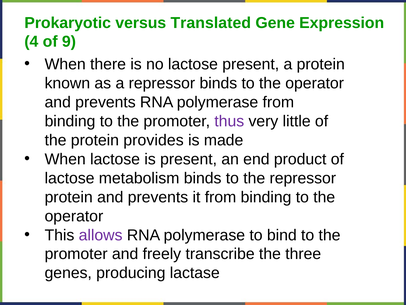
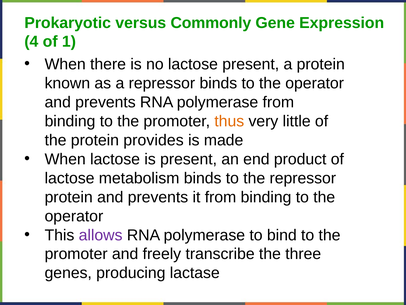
Translated: Translated -> Commonly (211, 23)
9: 9 -> 1 (69, 42)
thus colour: purple -> orange (229, 121)
